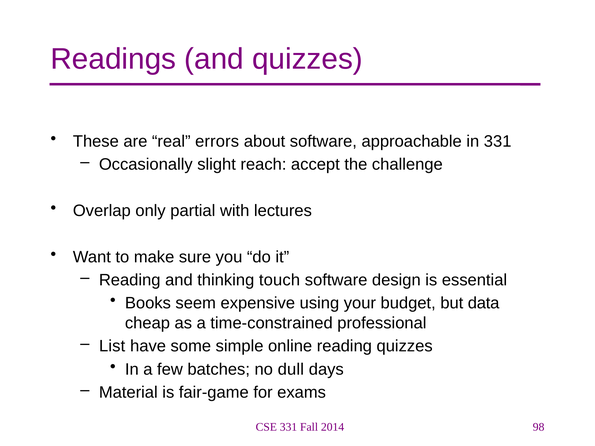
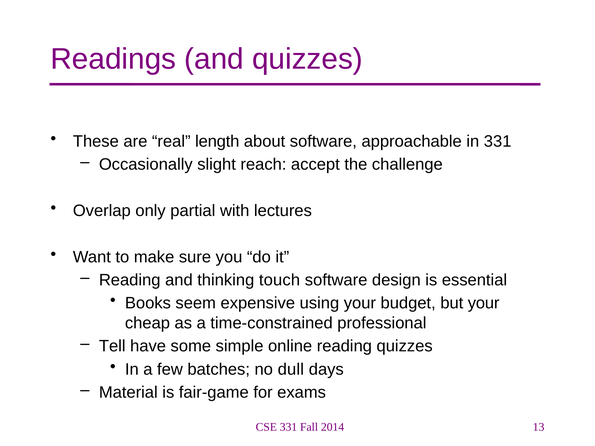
errors: errors -> length (217, 141)
but data: data -> your (484, 303)
List: List -> Tell (112, 346)
98: 98 -> 13 (539, 427)
